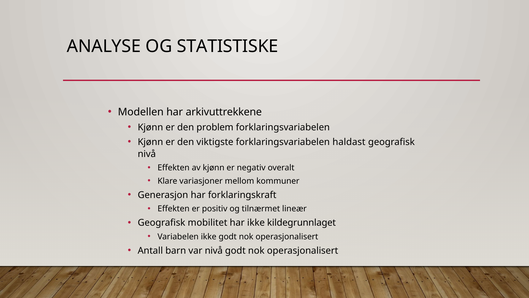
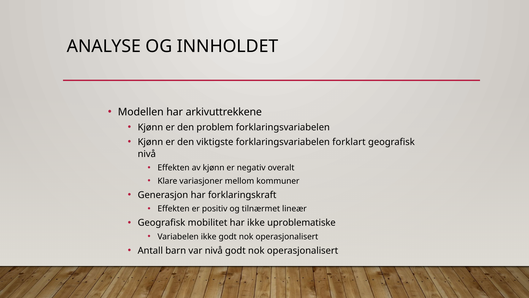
STATISTISKE: STATISTISKE -> INNHOLDET (228, 46)
haldast: haldast -> forklart (349, 142)
kildegrunnlaget: kildegrunnlaget -> uproblematiske (301, 223)
